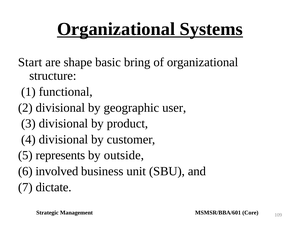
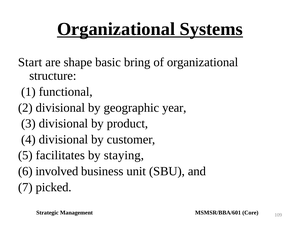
user: user -> year (174, 108)
represents: represents -> facilitates (60, 155)
outside: outside -> staying (124, 155)
dictate: dictate -> picked (54, 187)
